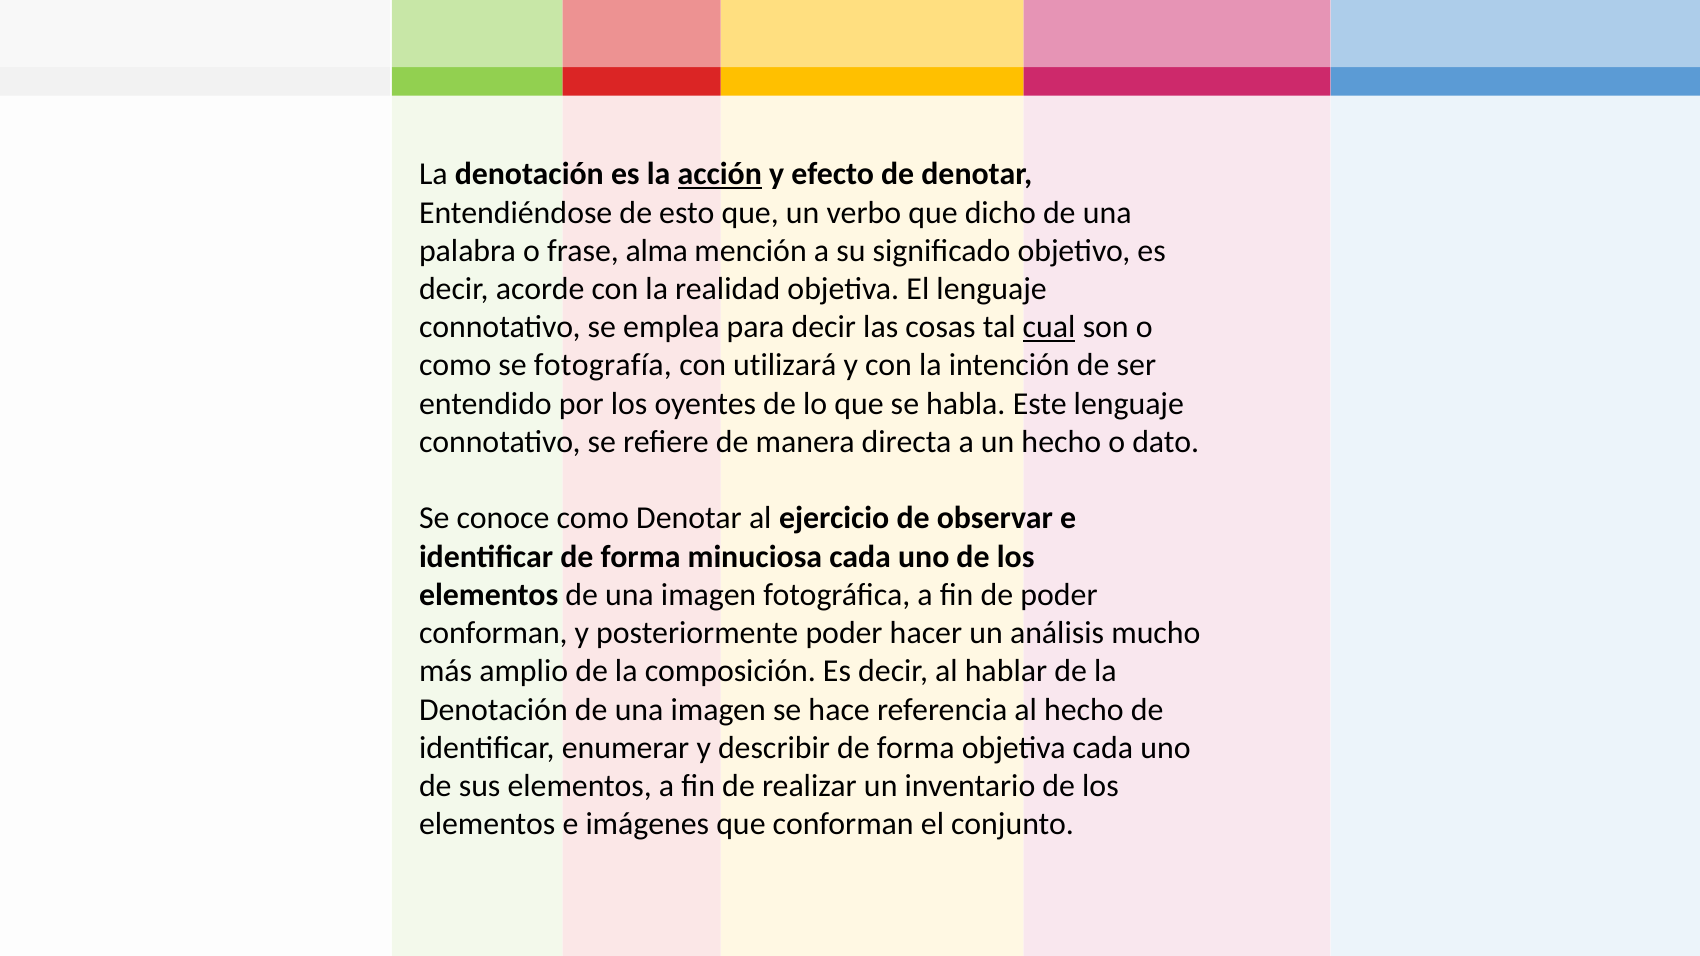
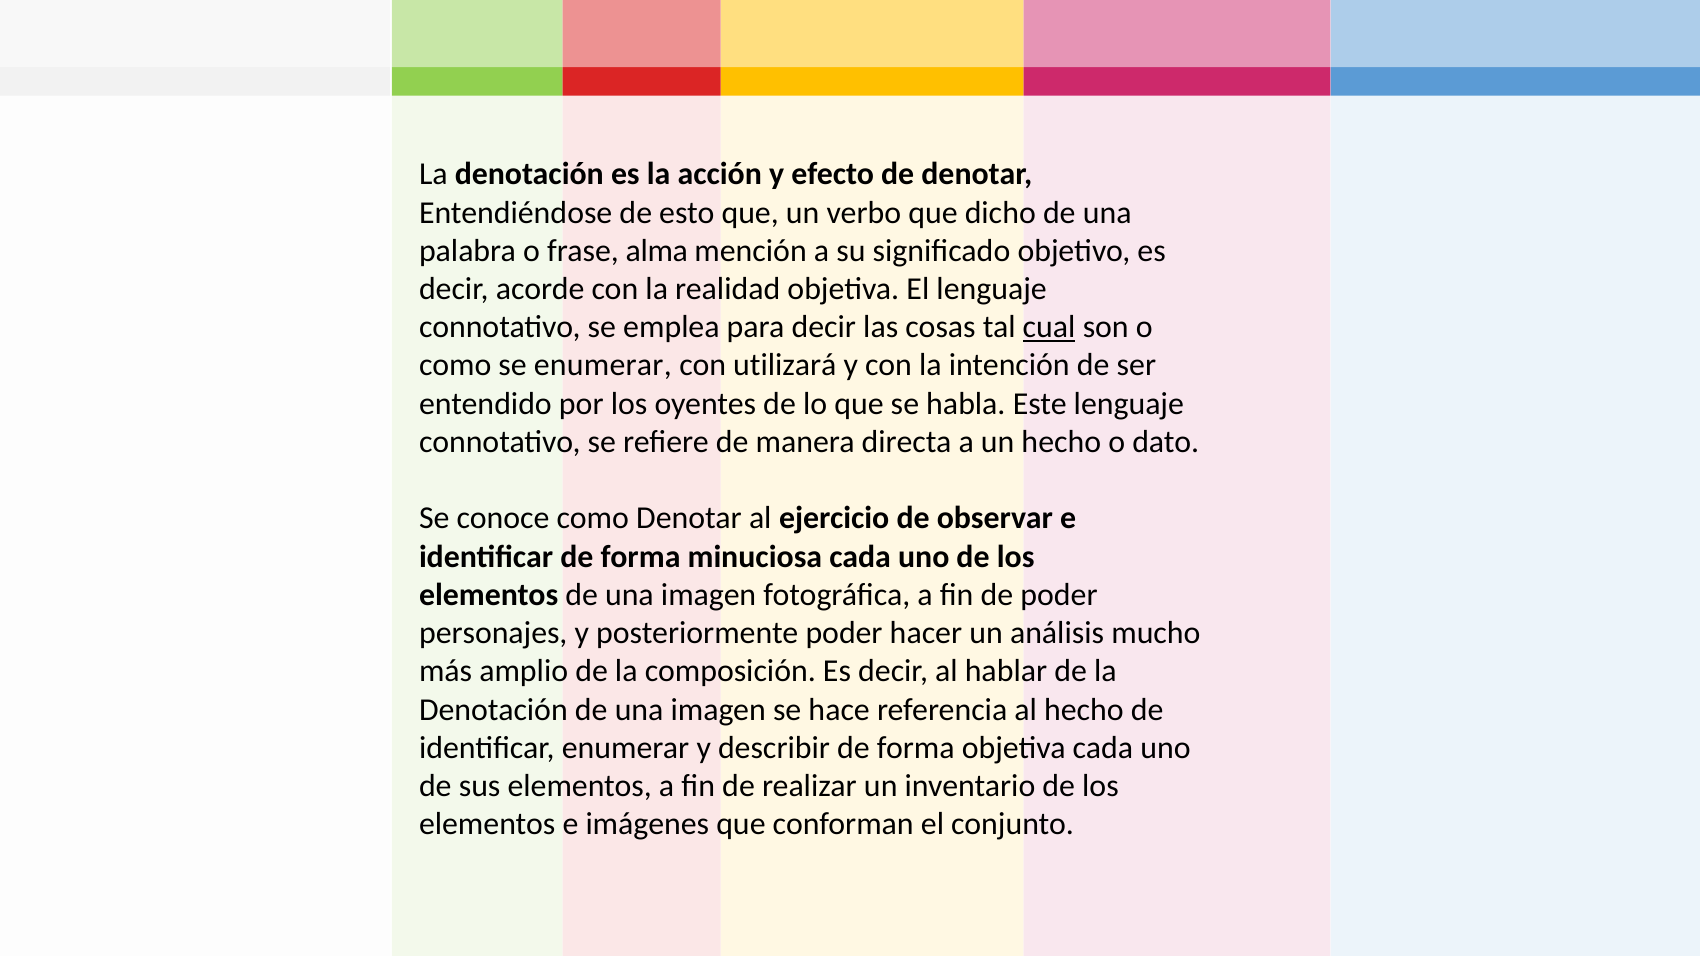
acción underline: present -> none (720, 174)
se fotografía: fotografía -> enumerar (603, 366)
conforman: conforman -> personajes (493, 633)
